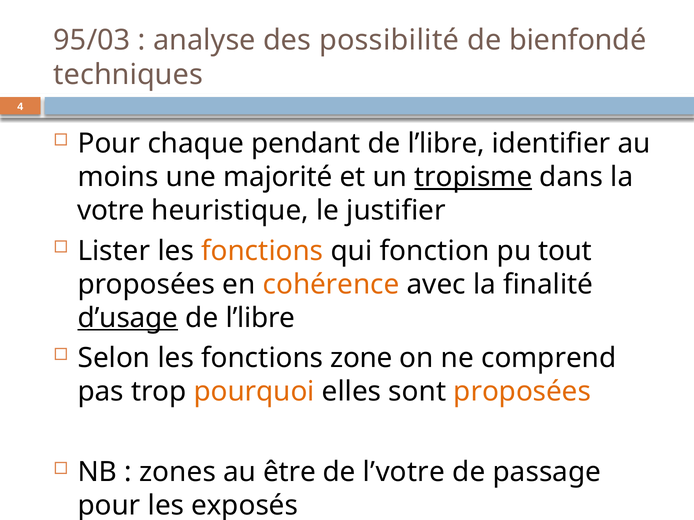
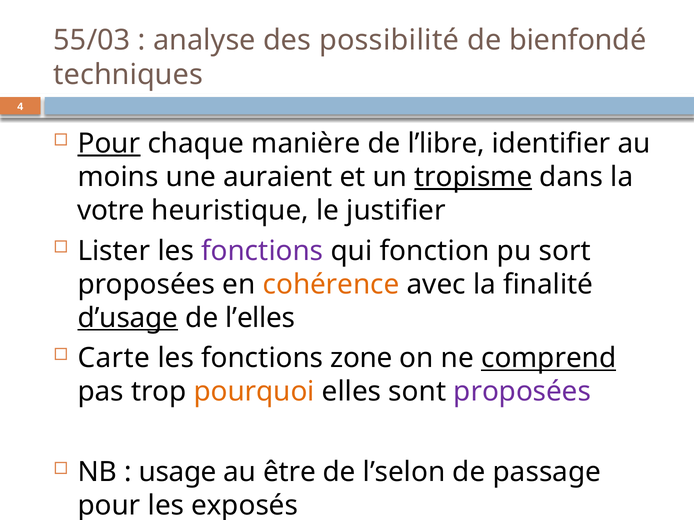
95/03: 95/03 -> 55/03 (92, 40)
Pour underline: none -> present (109, 144)
pendant: pendant -> manière (306, 144)
majorité: majorité -> auraient (278, 177)
fonctions colour: orange -> purple (262, 251)
tout: tout -> sort (565, 251)
l’libre: l’libre -> l’elles (260, 318)
Selon: Selon -> Carte (114, 358)
comprend underline: none -> present (549, 358)
proposées colour: orange -> purple (522, 392)
zones: zones -> usage (178, 473)
l’votre: l’votre -> l’selon (404, 473)
